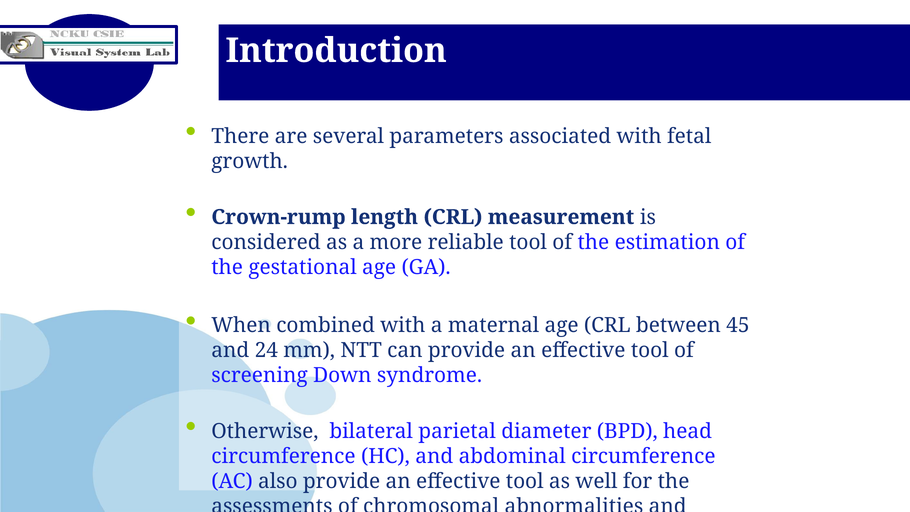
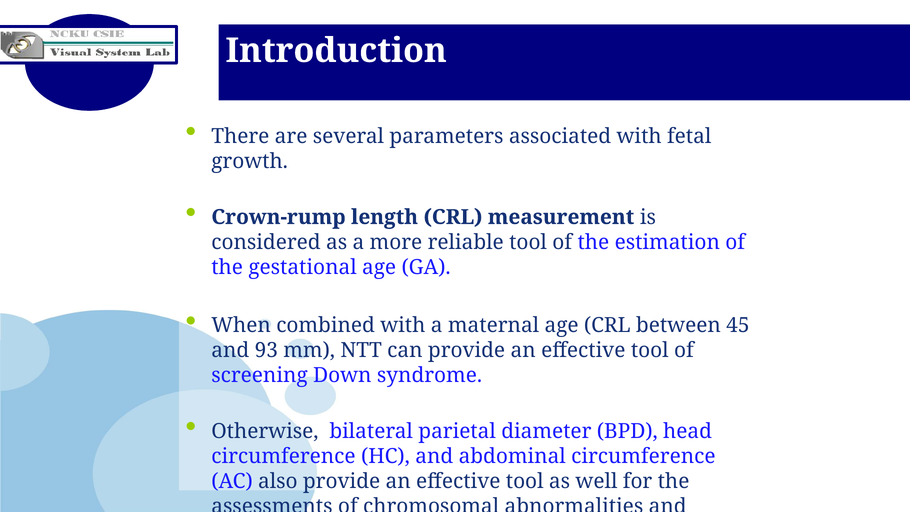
24: 24 -> 93 (266, 350)
